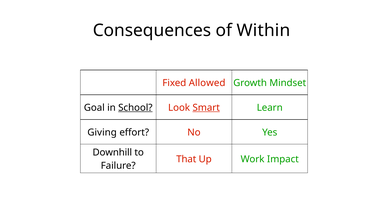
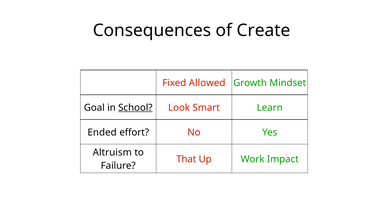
Within: Within -> Create (264, 31)
Smart underline: present -> none (206, 108)
Giving: Giving -> Ended (102, 133)
Downhill: Downhill -> Altruism (112, 153)
